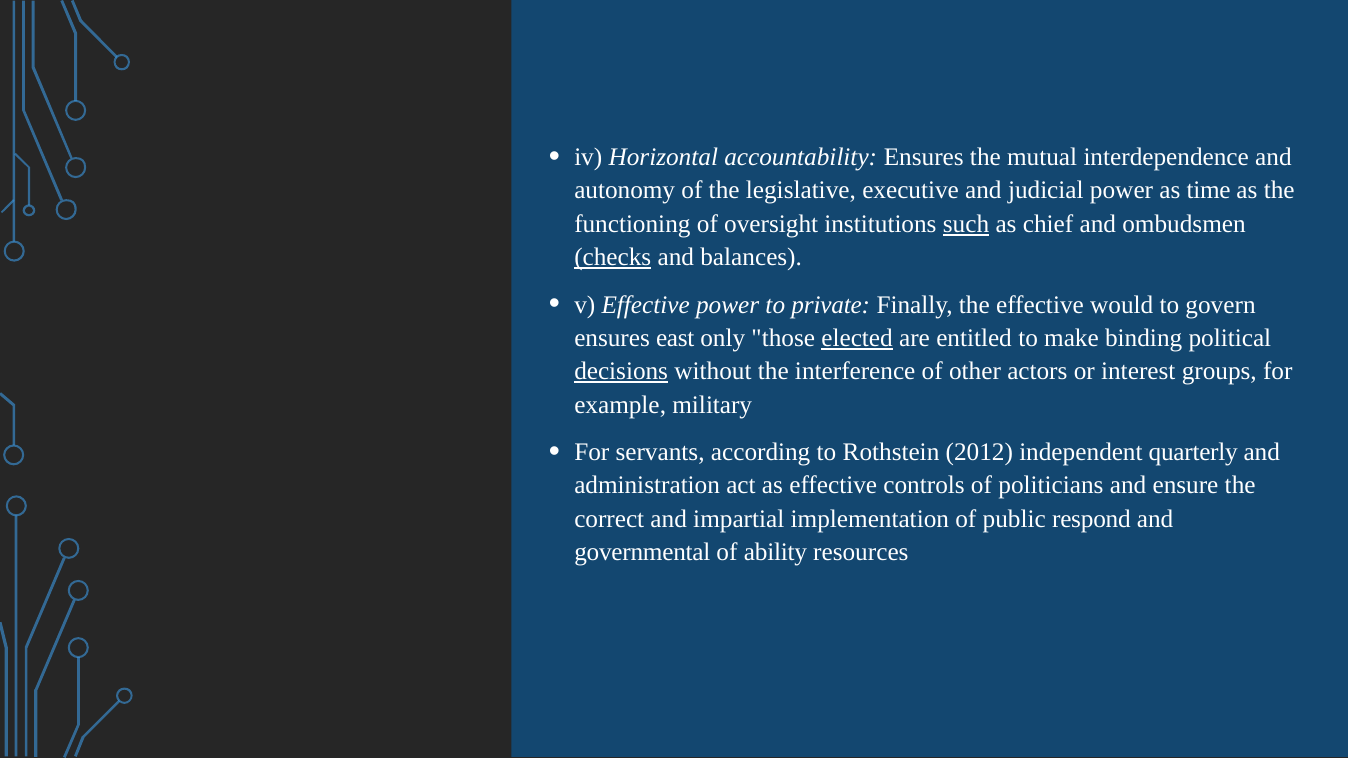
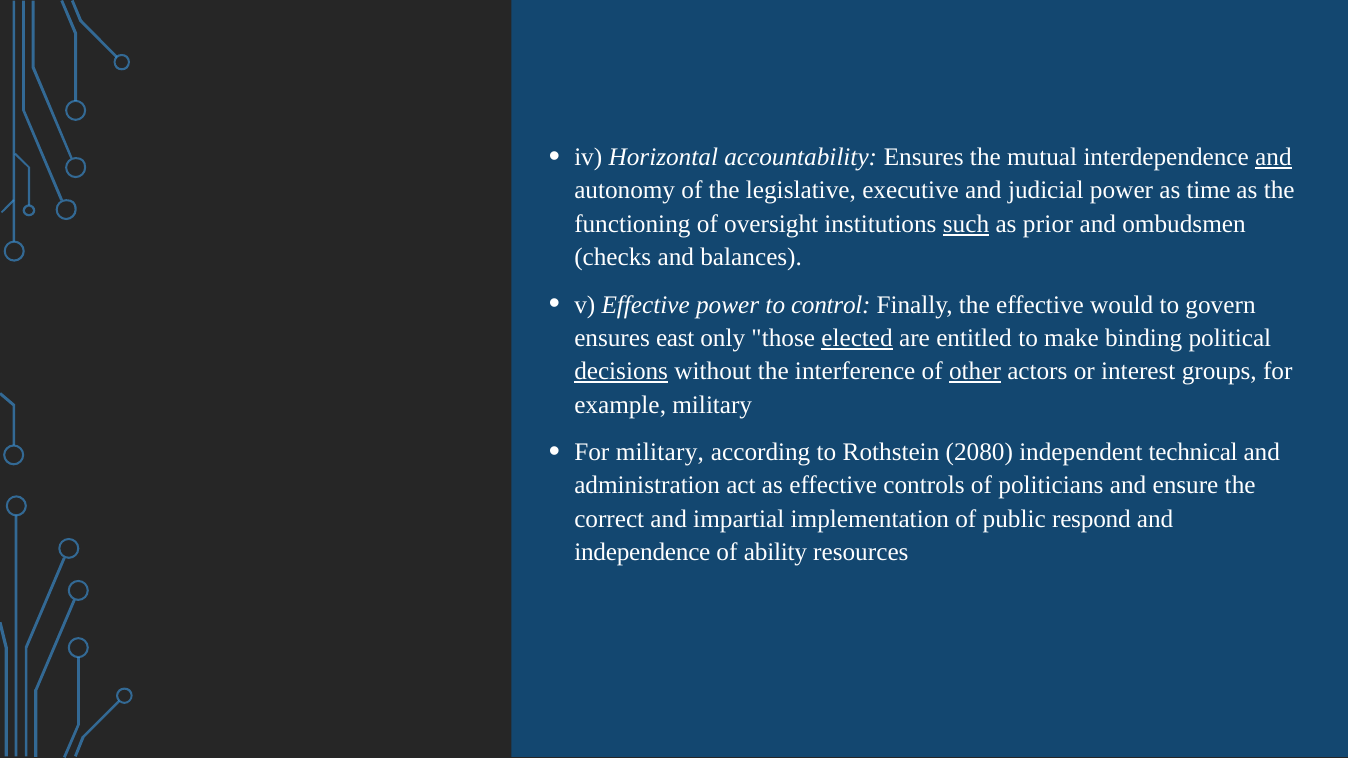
and underline: none -> present (1273, 157)
chief: chief -> prior (1048, 224)
checks underline: present -> none (613, 257)
private: private -> control (831, 305)
other underline: none -> present (975, 371)
For servants: servants -> military (660, 452)
2012: 2012 -> 2080 (979, 452)
quarterly: quarterly -> technical (1193, 452)
governmental: governmental -> independence (642, 552)
